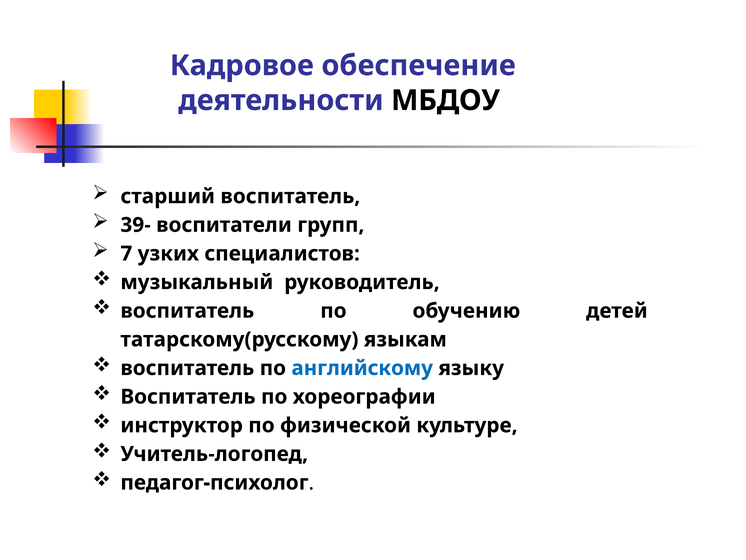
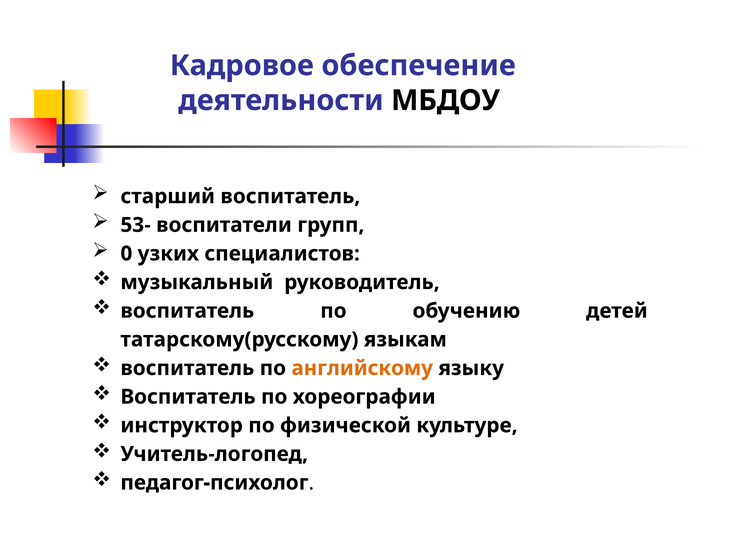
39-: 39- -> 53- (136, 225)
7: 7 -> 0 (126, 253)
английскому colour: blue -> orange (362, 368)
